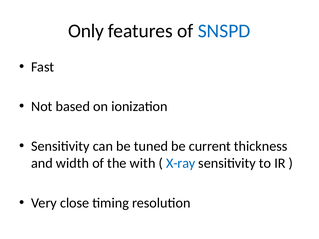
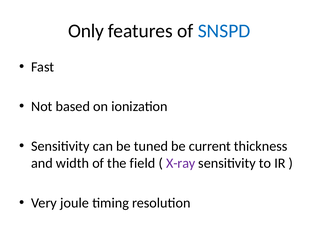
with: with -> field (143, 163)
X-ray colour: blue -> purple (181, 163)
close: close -> joule (75, 203)
